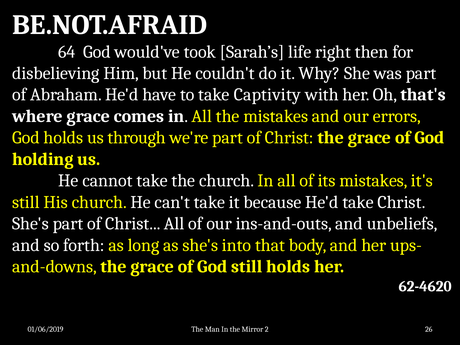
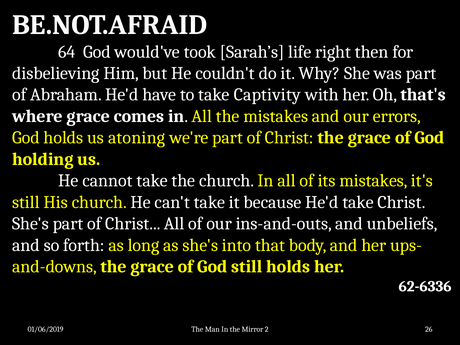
through: through -> atoning (137, 138)
62-4620: 62-4620 -> 62-6336 (425, 286)
